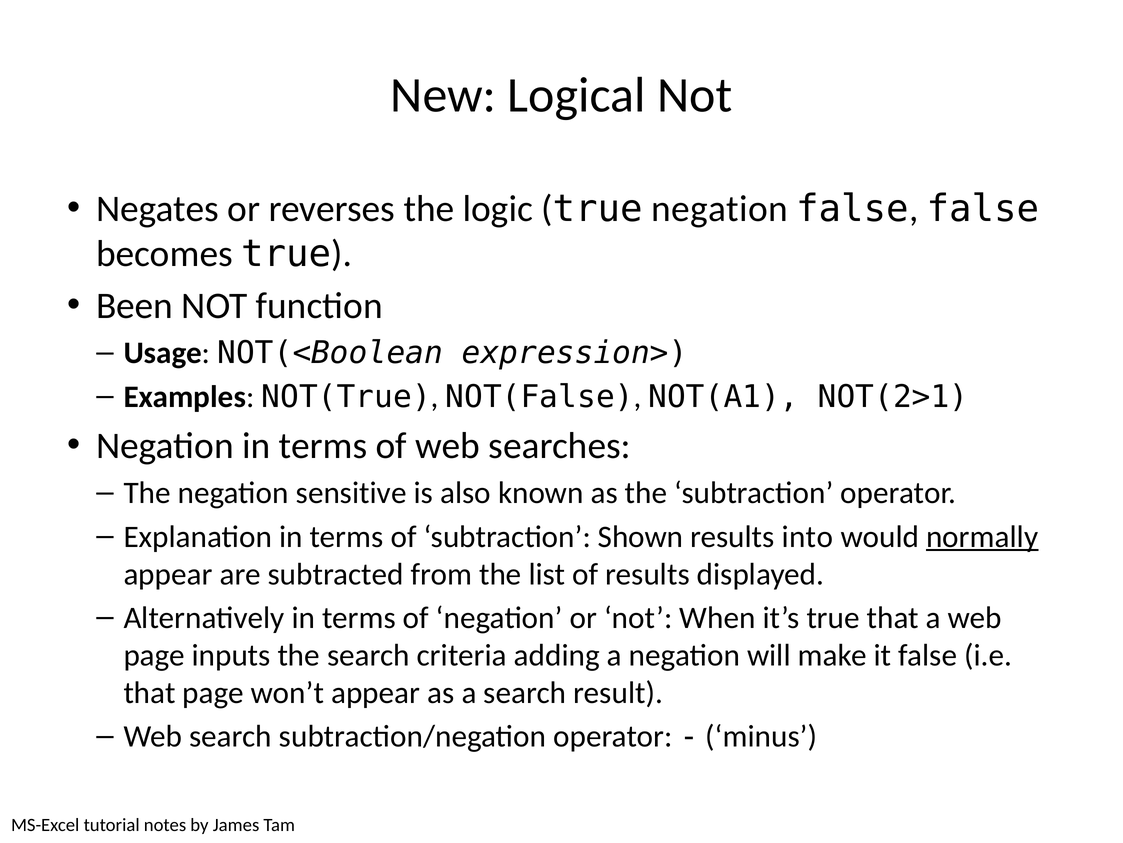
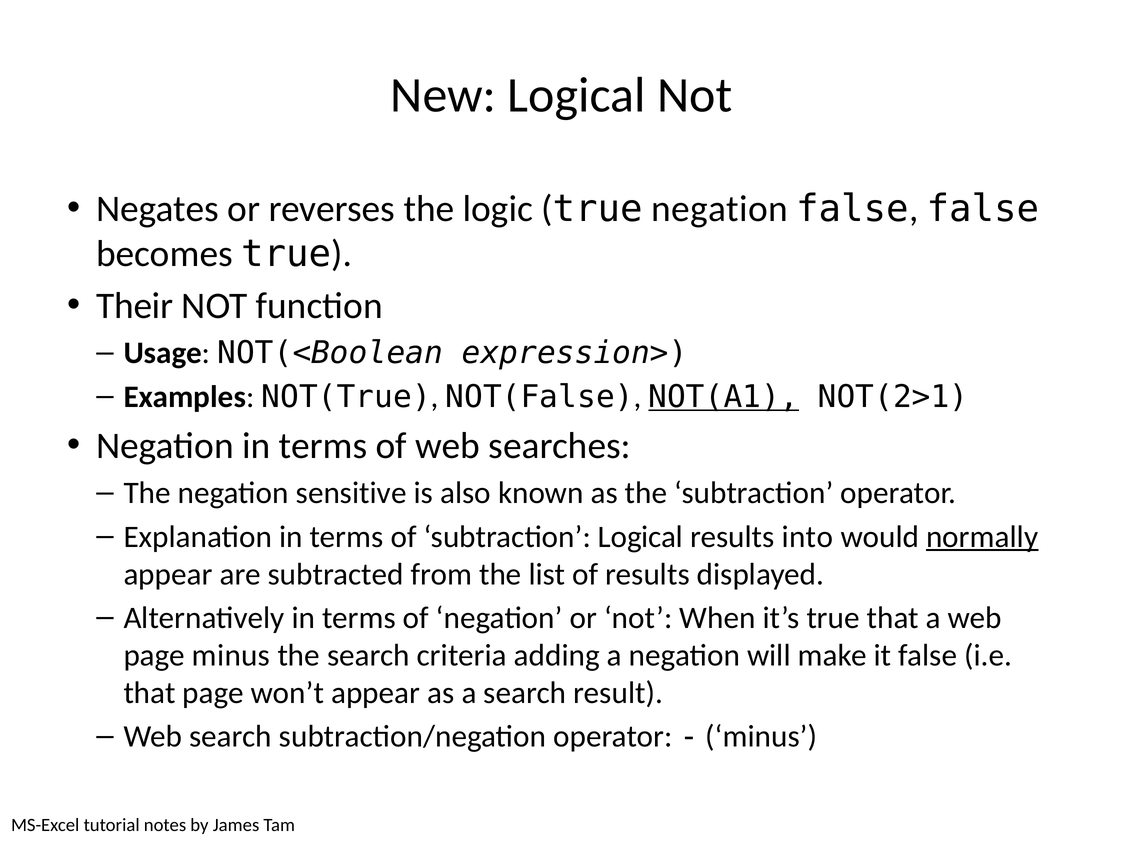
Been: Been -> Their (135, 306)
NOT(A1 underline: none -> present (724, 396)
subtraction Shown: Shown -> Logical (641, 536)
page inputs: inputs -> minus (231, 655)
